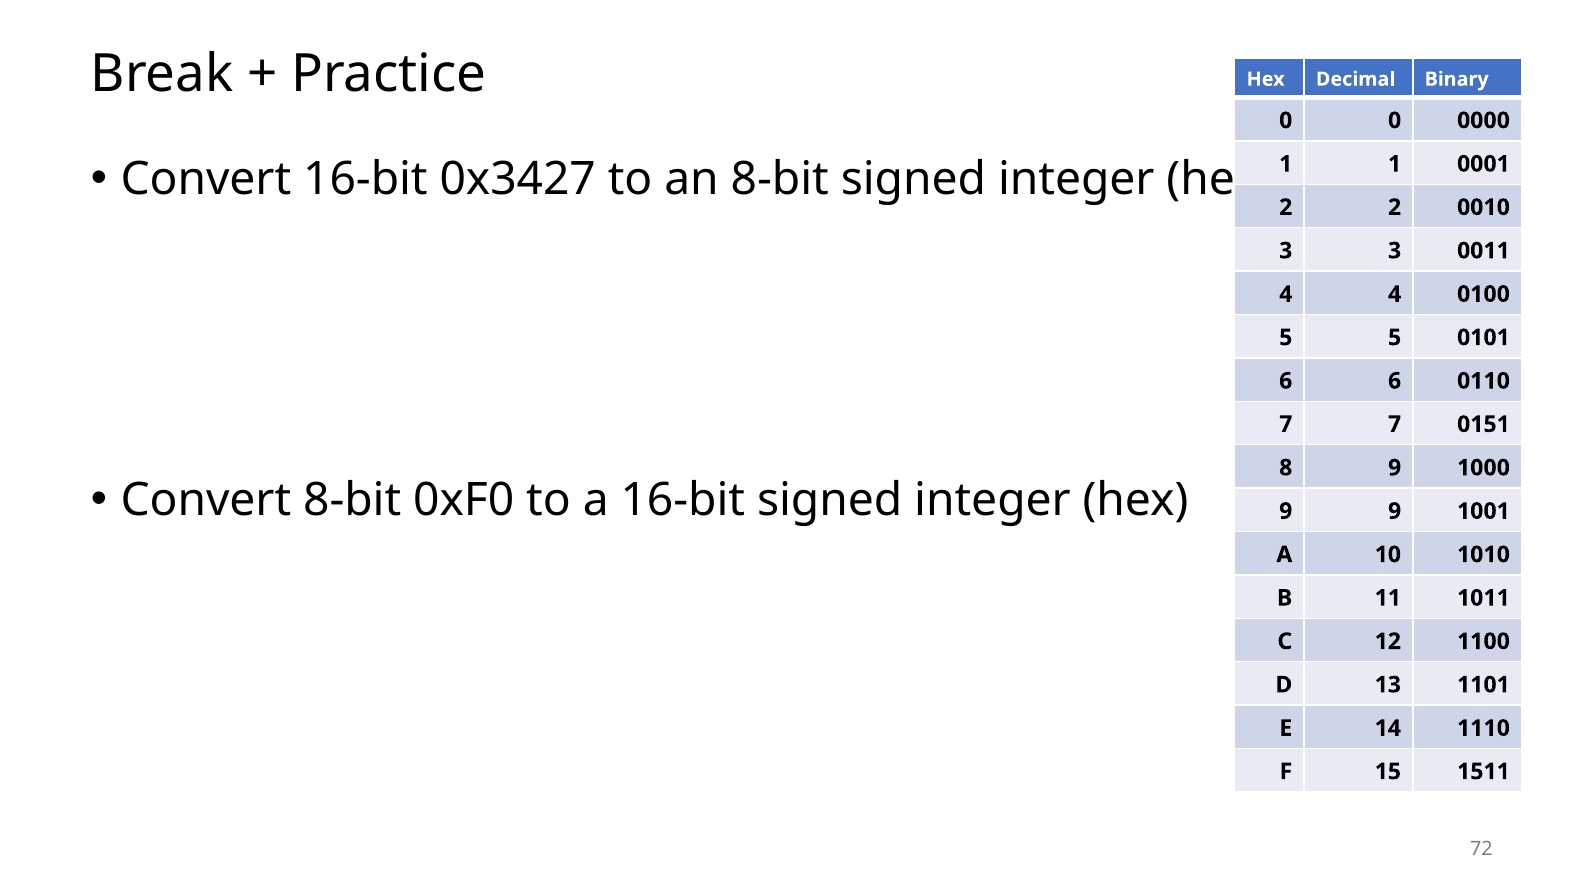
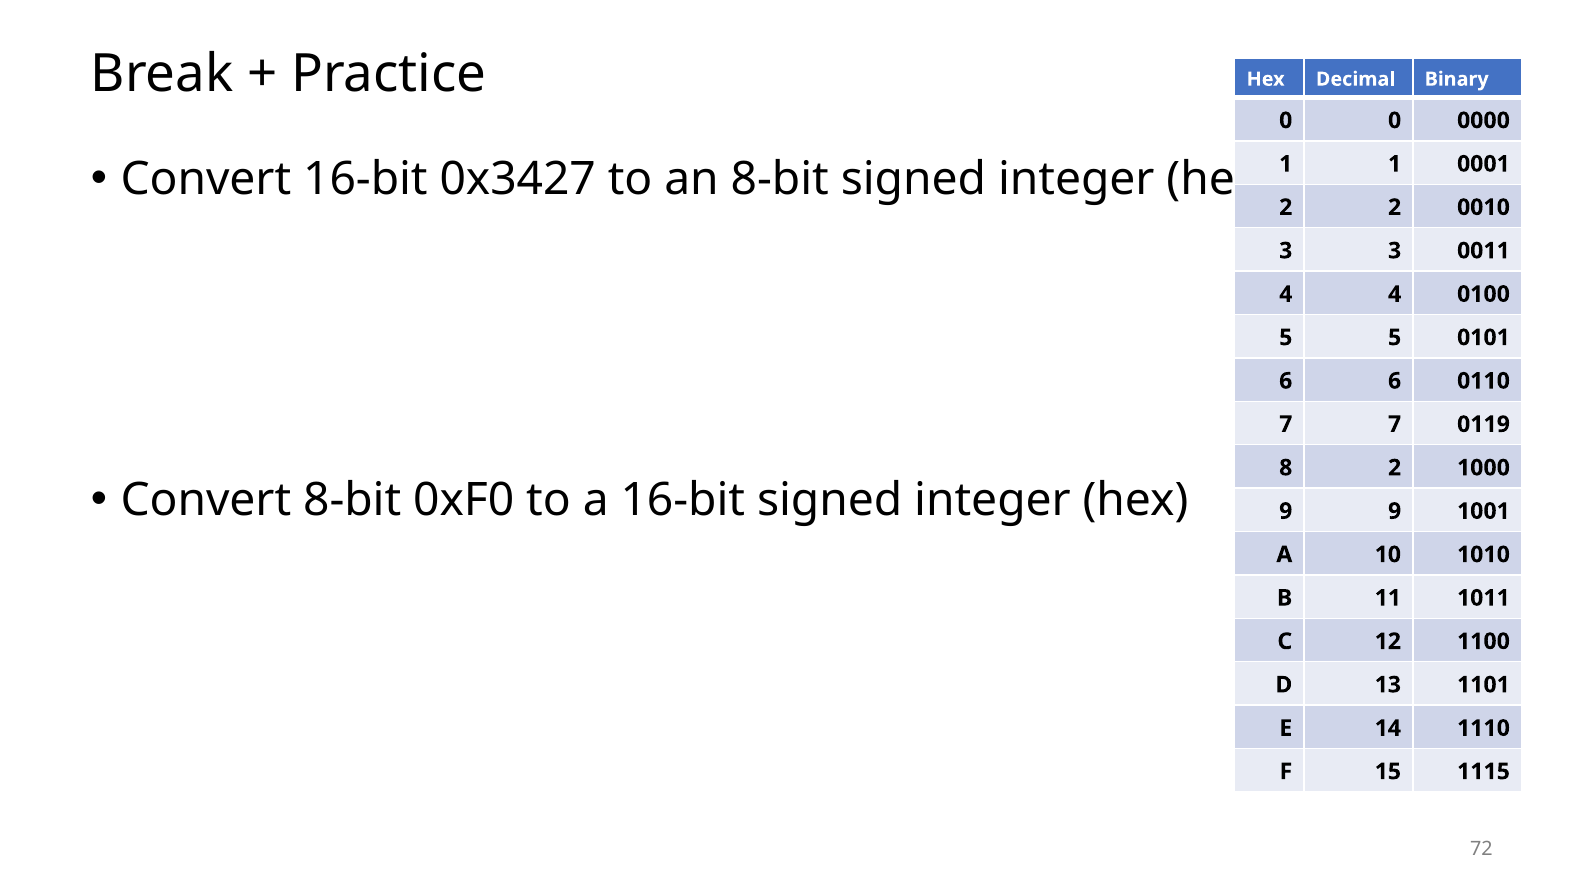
0151: 0151 -> 0119 (1484, 424)
8 9: 9 -> 2 (1395, 468)
1511: 1511 -> 1115 (1484, 772)
